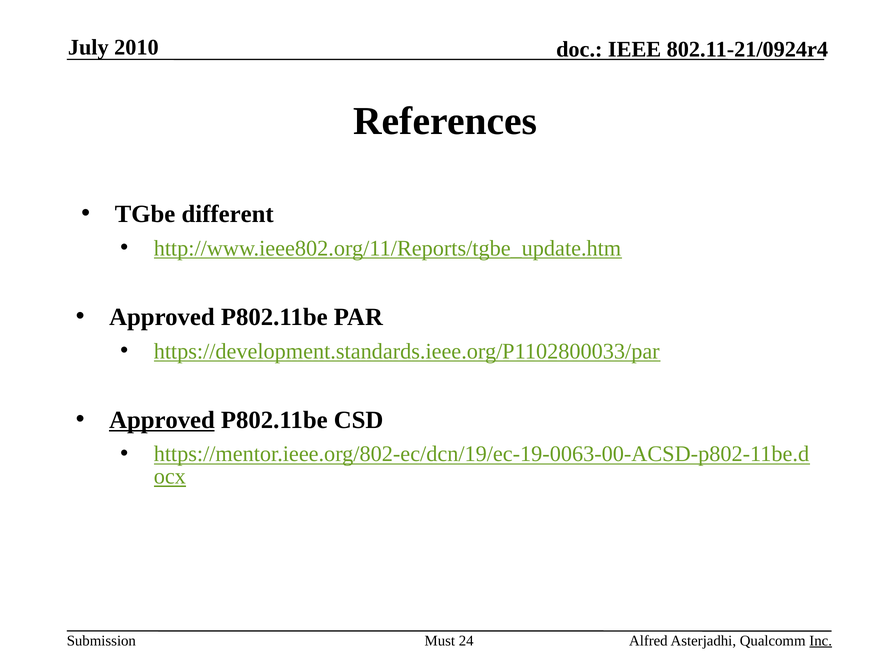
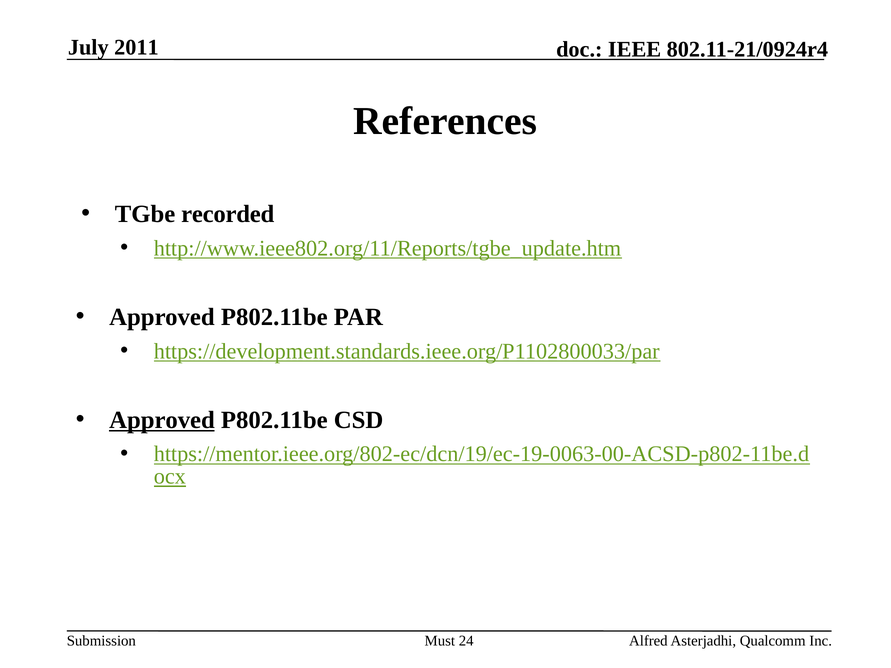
2010: 2010 -> 2011 (136, 47)
different: different -> recorded (228, 214)
Inc underline: present -> none (821, 641)
